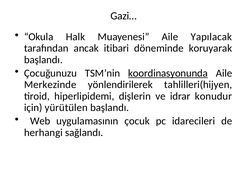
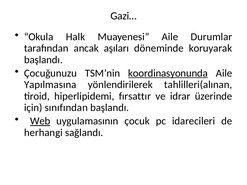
Yapılacak: Yapılacak -> Durumlar (211, 37)
itibari: itibari -> aşıları (116, 48)
Merkezinde: Merkezinde -> Yapılmasına (50, 85)
tahlilleri(hijyen: tahlilleri(hijyen -> tahlilleri(alınan (198, 85)
dişlerin: dişlerin -> fırsattır (135, 96)
konudur: konudur -> üzerinde (214, 96)
yürütülen: yürütülen -> sınıfından (66, 108)
Web underline: none -> present (40, 121)
